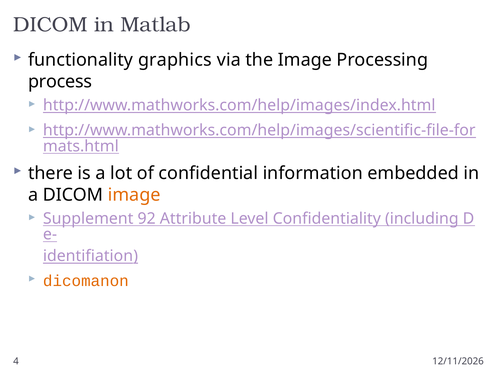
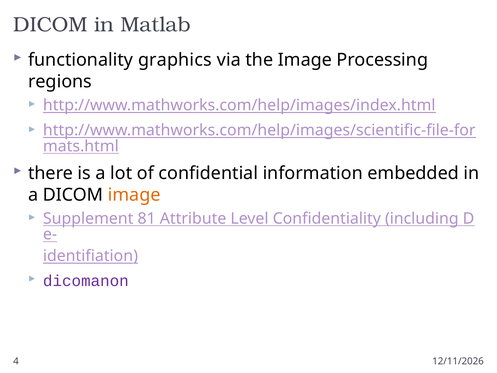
process: process -> regions (60, 82)
92: 92 -> 81 (147, 218)
dicomanon colour: orange -> purple (86, 281)
